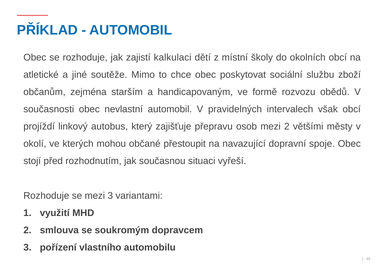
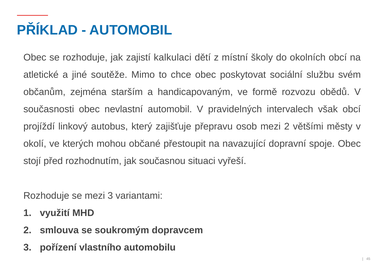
zboží: zboží -> svém (350, 75)
